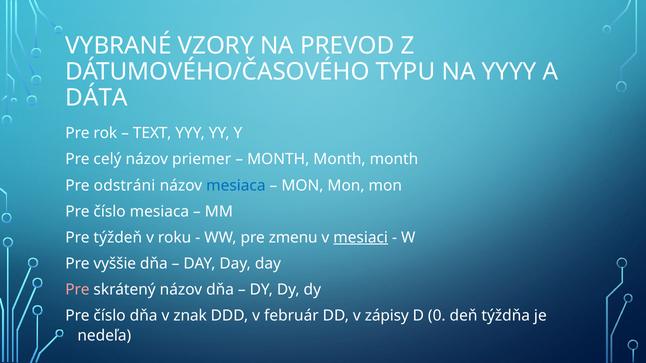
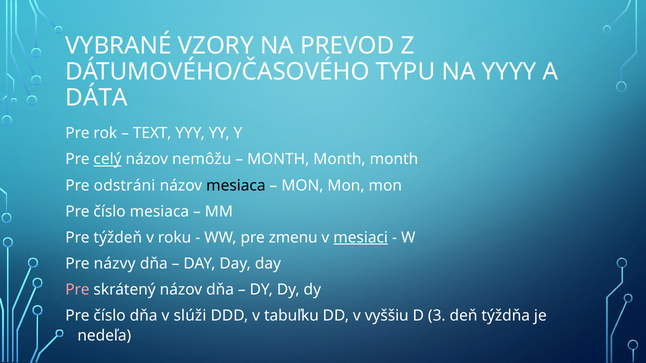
celý underline: none -> present (108, 160)
priemer: priemer -> nemôžu (202, 160)
mesiaca colour: blue -> black (236, 186)
vyššie: vyššie -> názvy (115, 264)
znak: znak -> slúži (190, 316)
február: február -> tabuľku (291, 316)
zápisy: zápisy -> vyššiu (387, 316)
0: 0 -> 3 (437, 316)
